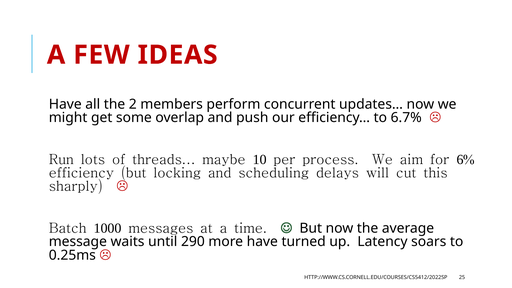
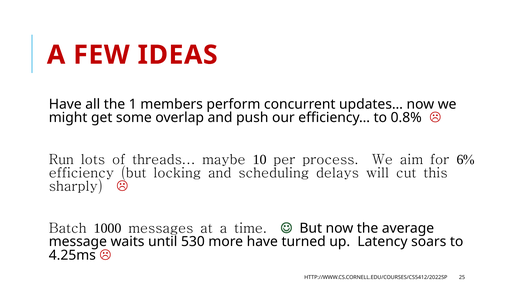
2: 2 -> 1 (133, 104)
6.7%: 6.7% -> 0.8% (406, 118)
290: 290 -> 530 (193, 242)
0.25ms: 0.25ms -> 4.25ms (72, 255)
